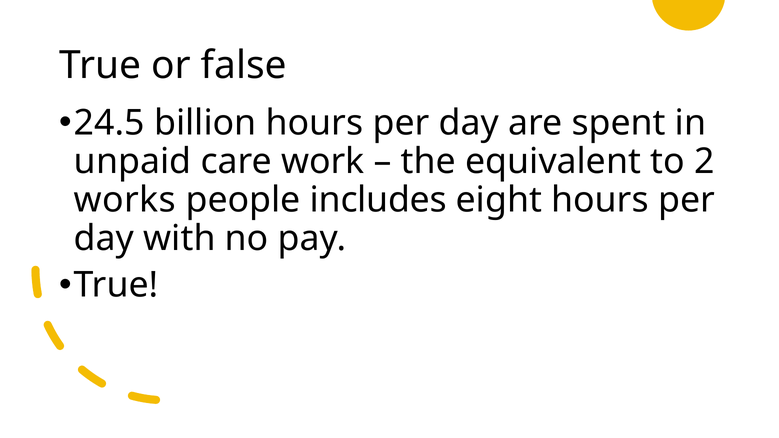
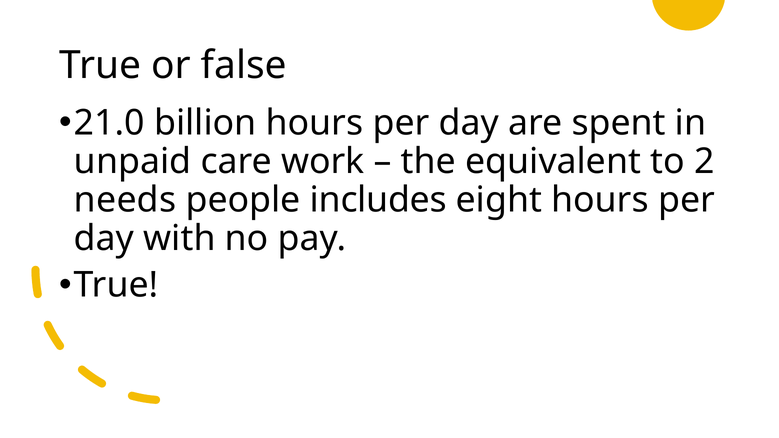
24.5: 24.5 -> 21.0 (109, 123)
works: works -> needs (125, 200)
